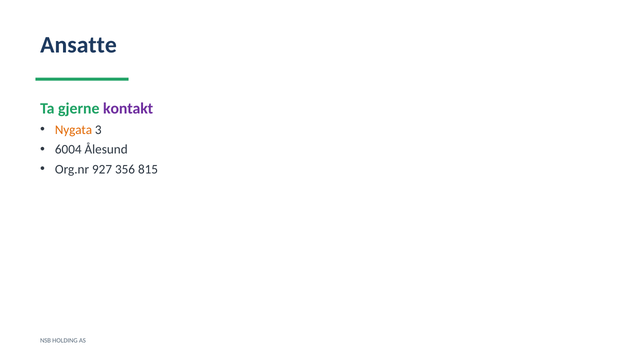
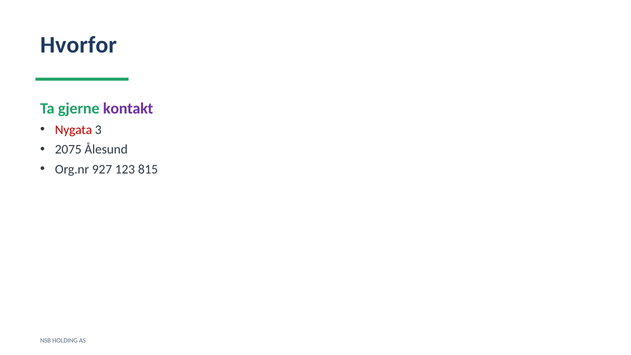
Ansatte: Ansatte -> Hvorfor (78, 45)
Nygata colour: orange -> red (74, 130)
6004: 6004 -> 2075 (68, 149)
356: 356 -> 123 (125, 169)
